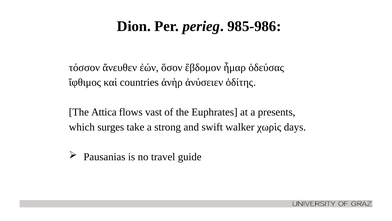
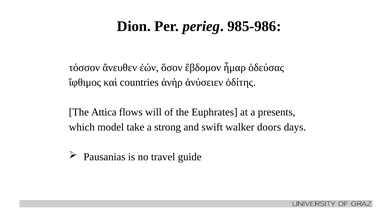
vast: vast -> will (153, 112)
surges: surges -> model (111, 127)
χωρὶς: χωρὶς -> doors (269, 127)
